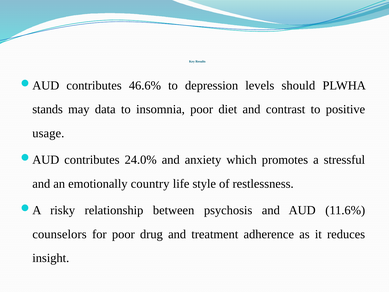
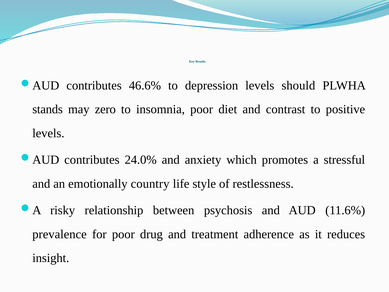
data: data -> zero (105, 109)
usage: usage -> levels (48, 133)
counselors: counselors -> prevalence (60, 234)
